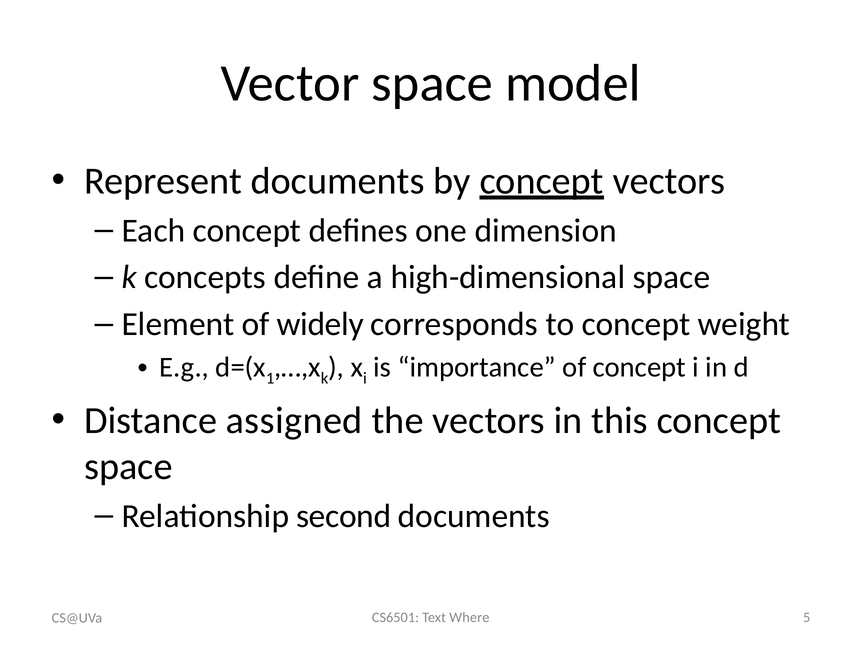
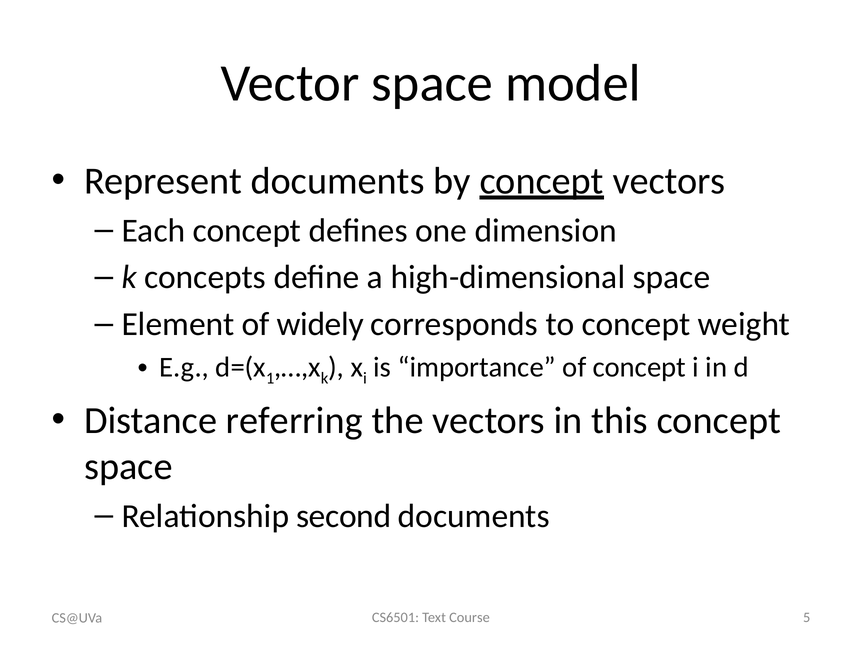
assigned: assigned -> referring (294, 420)
Where: Where -> Course (469, 617)
